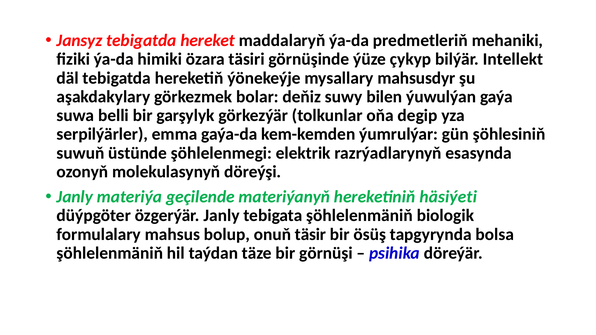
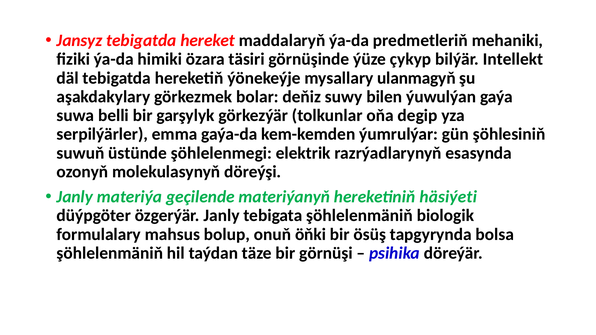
mahsusdyr: mahsusdyr -> ulanmagyň (416, 78)
täsir: täsir -> öňki (310, 234)
